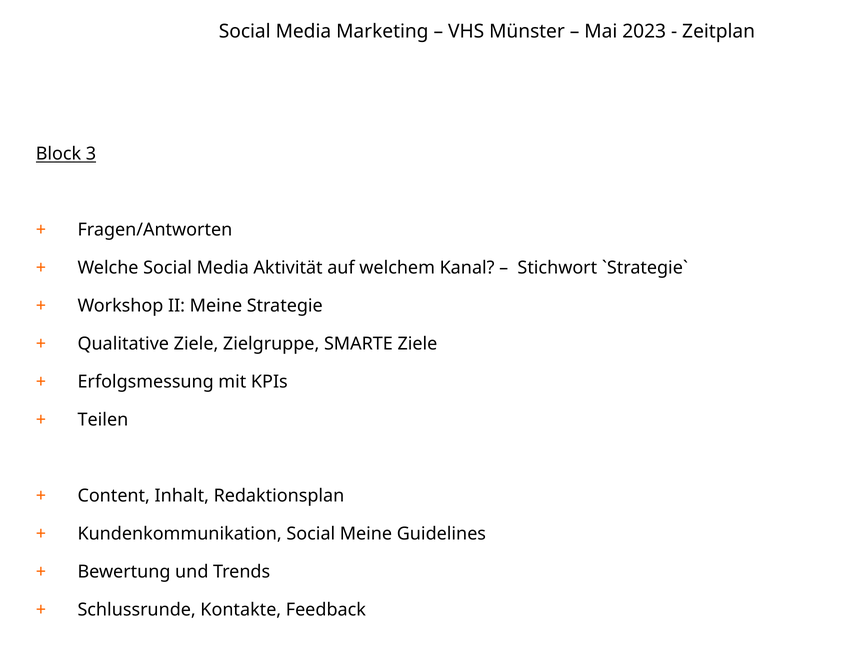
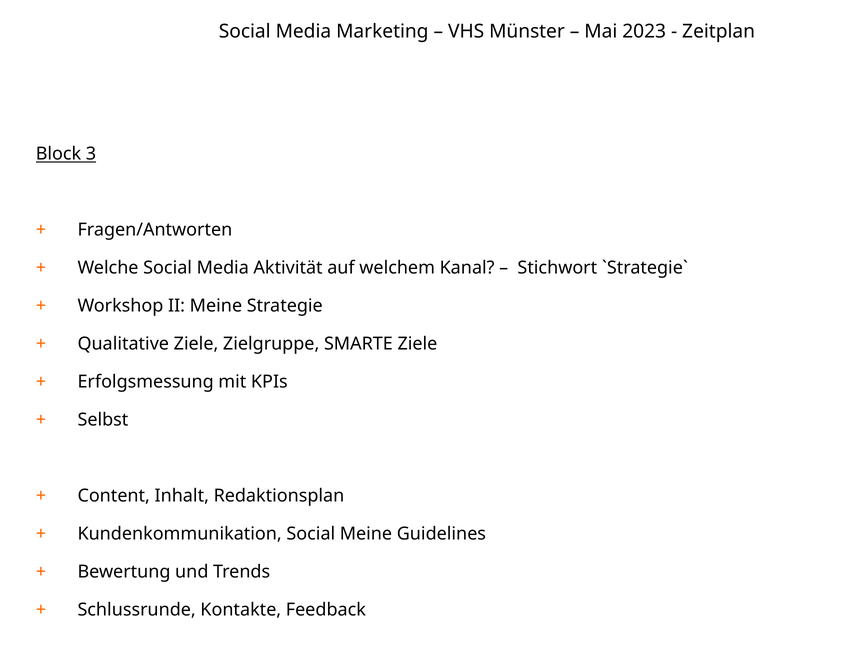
Teilen: Teilen -> Selbst (103, 420)
